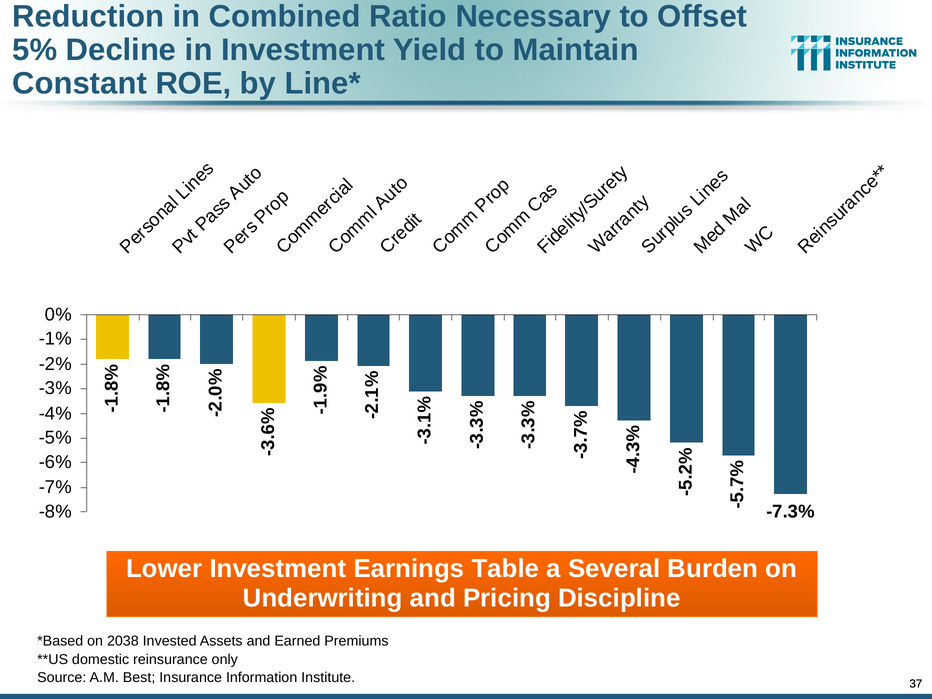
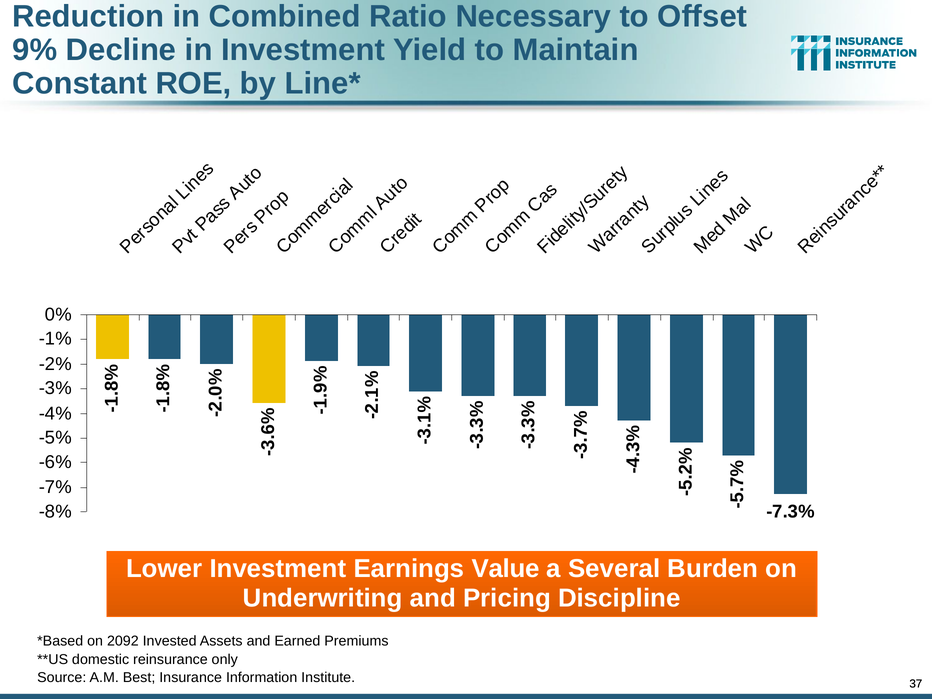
5%: 5% -> 9% (35, 50)
Table: Table -> Value (506, 569)
2038: 2038 -> 2092 (123, 641)
